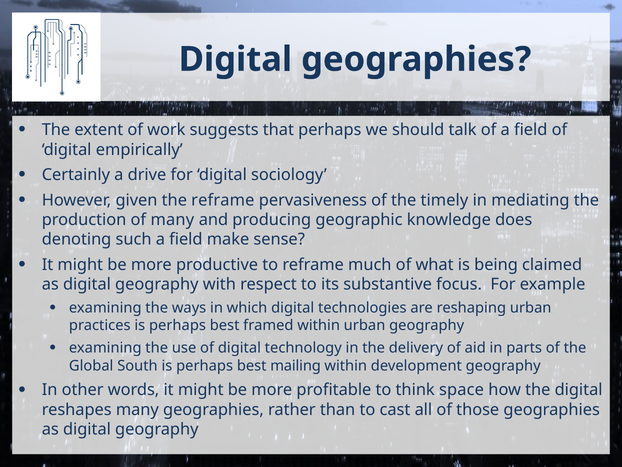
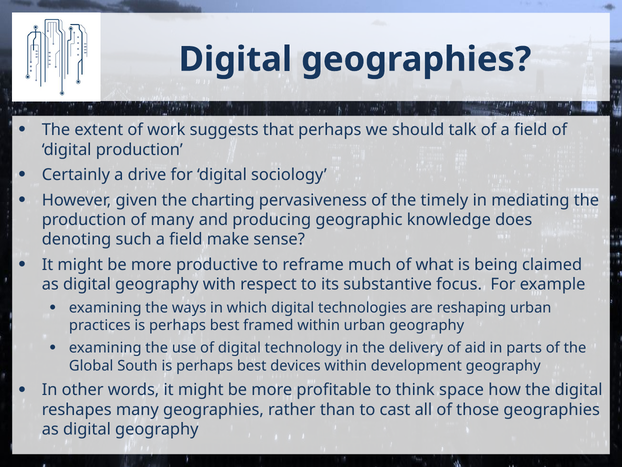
digital empirically: empirically -> production (139, 149)
the reframe: reframe -> charting (223, 200)
mailing: mailing -> devices (296, 365)
